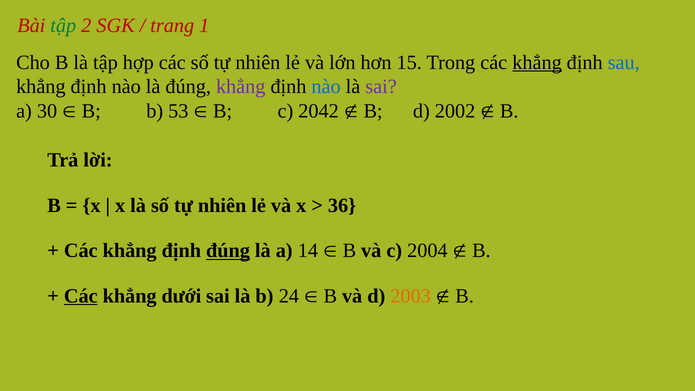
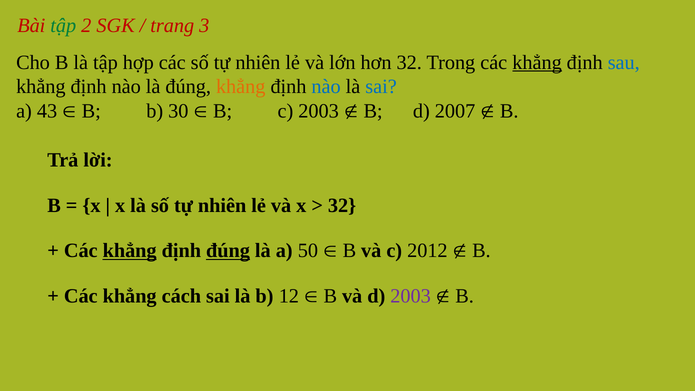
1: 1 -> 3 (204, 26)
hơn 15: 15 -> 32 (409, 62)
khẳng colour: purple -> orange (241, 87)
sai colour: purple -> blue (381, 87)
30: 30 -> 43 (47, 111)
53: 53 -> 30 (178, 111)
c 2042: 2042 -> 2003 (319, 111)
2002: 2002 -> 2007 (455, 111)
36: 36 -> 32 (342, 205)
khẳng underline: none -> present (130, 251)
14: 14 -> 50 (308, 251)
2004: 2004 -> 2012 (427, 251)
Các underline: present -> none (81, 296)
dưới: dưới -> cách (181, 296)
24: 24 -> 12 (289, 296)
2003 colour: orange -> purple (411, 296)
